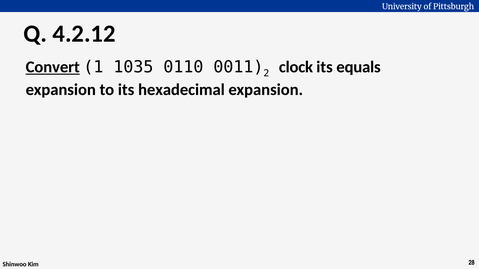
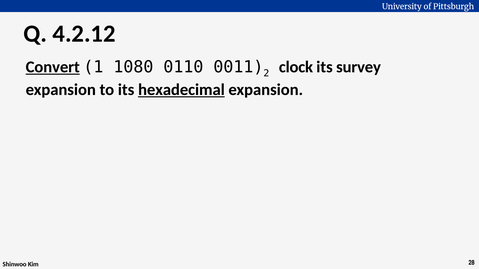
1035: 1035 -> 1080 (133, 67)
equals: equals -> survey (359, 67)
hexadecimal underline: none -> present (181, 90)
